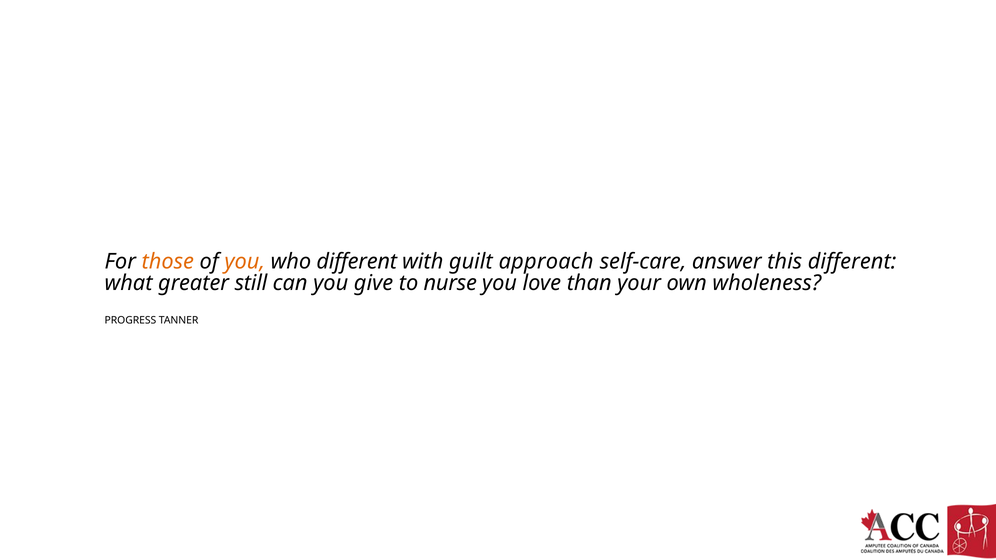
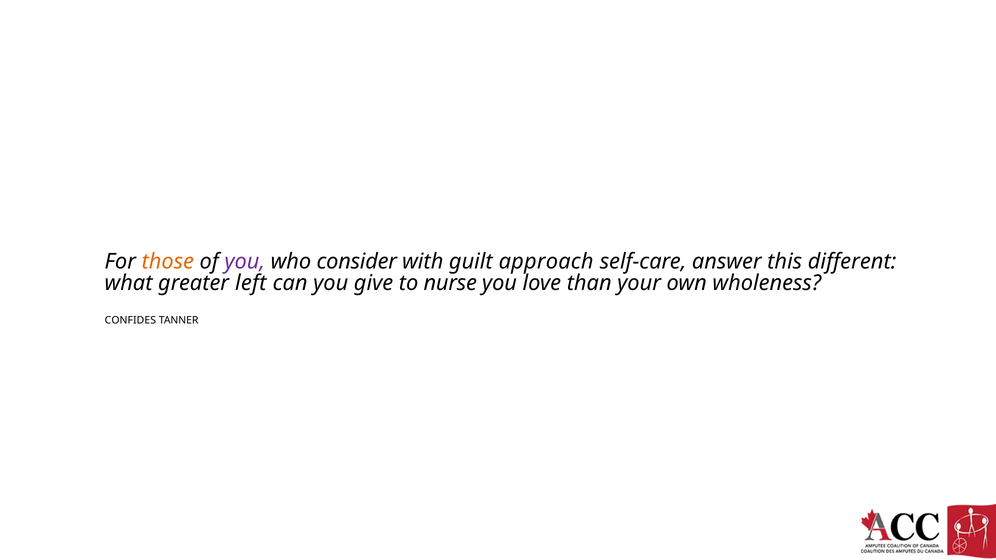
you colour: orange -> purple (245, 262)
who different: different -> consider (357, 262)
still: still -> left (251, 283)
PROGRESS: PROGRESS -> CONFIDES (130, 320)
